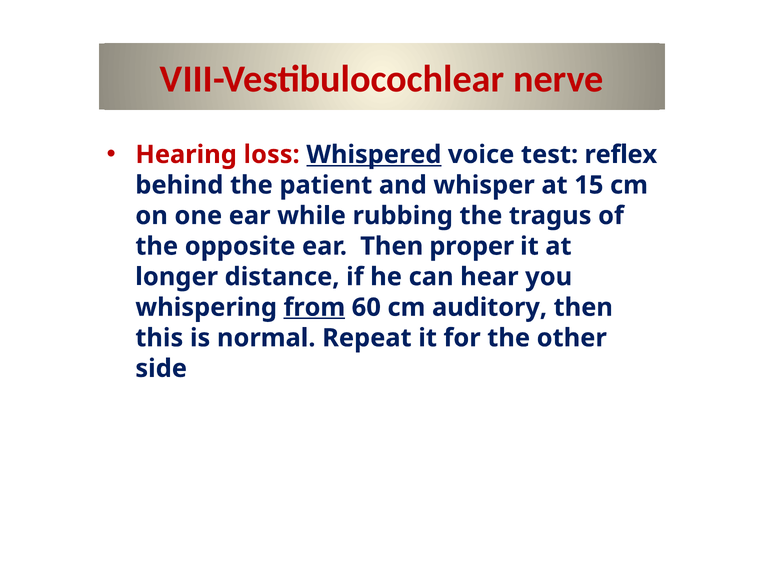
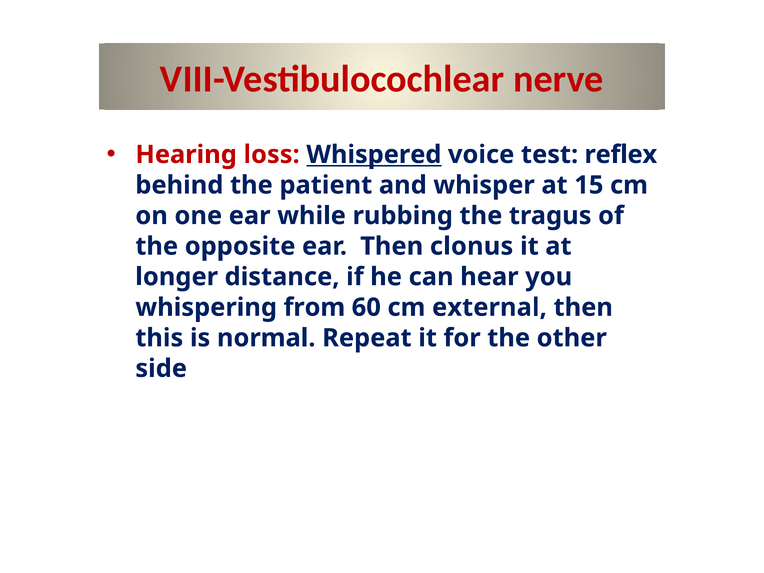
proper: proper -> clonus (472, 246)
from underline: present -> none (314, 307)
auditory: auditory -> external (489, 307)
